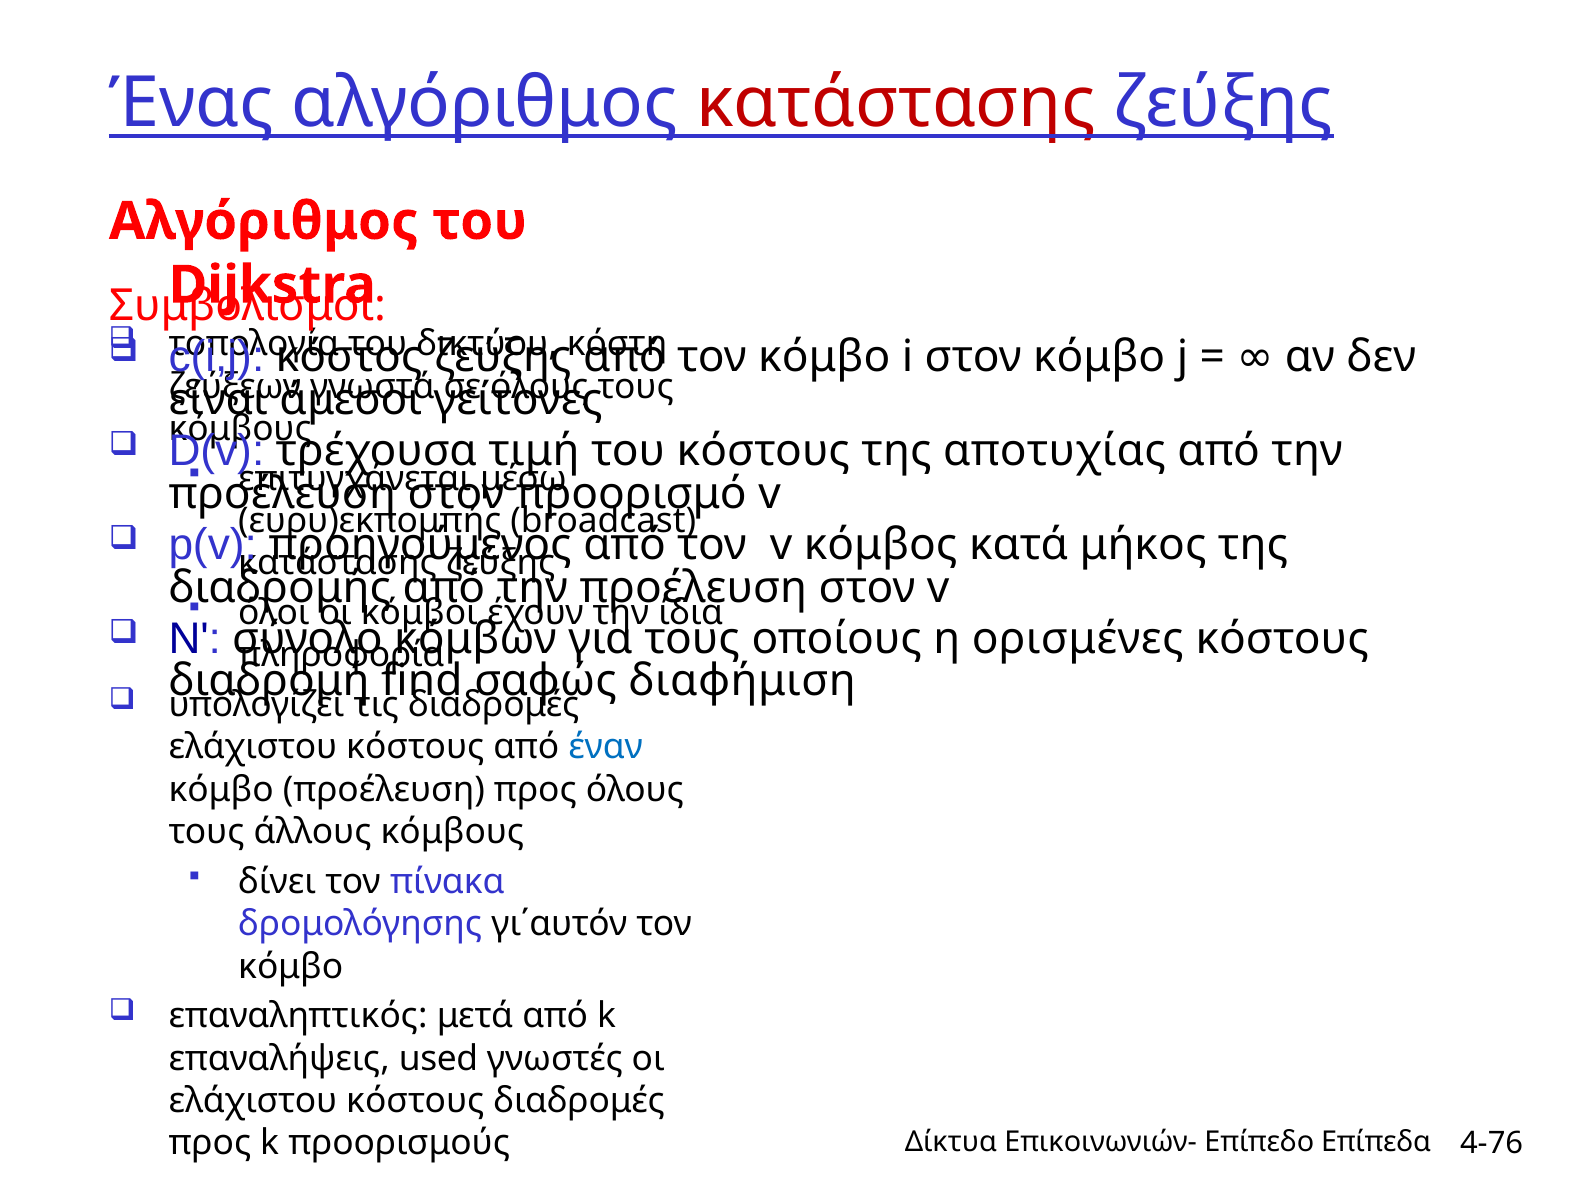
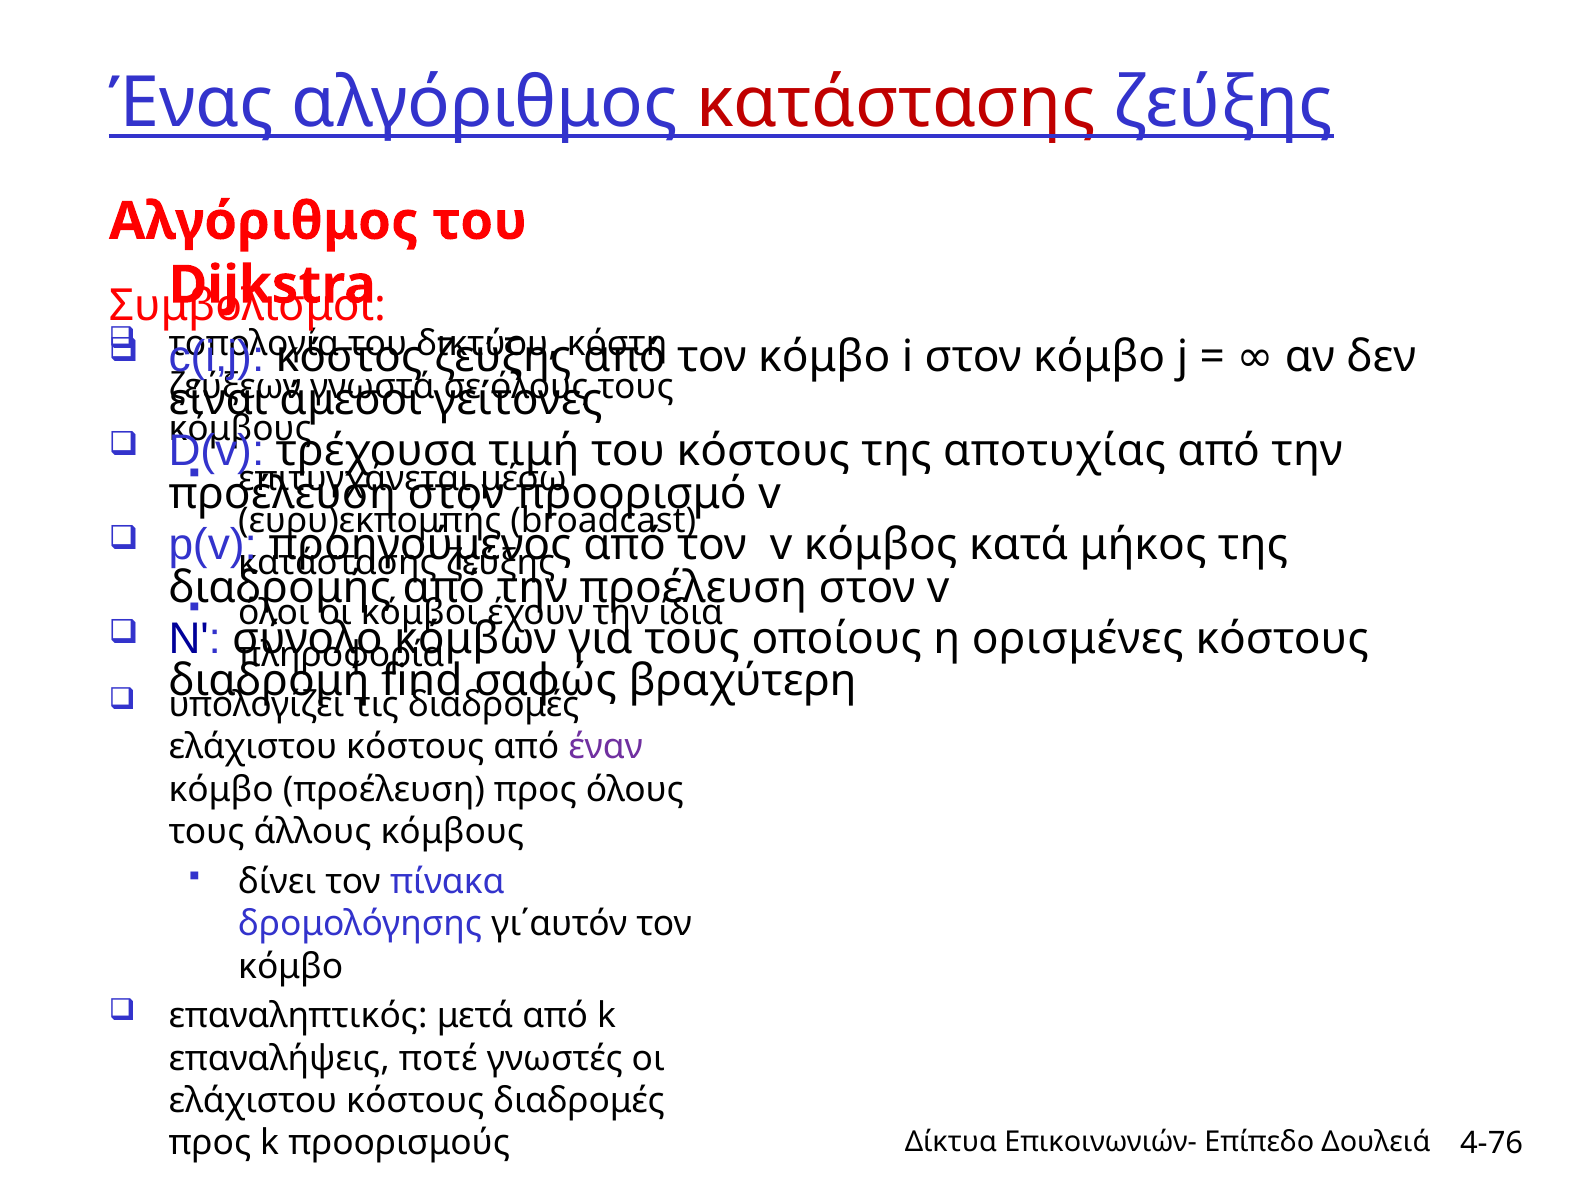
διαφήμιση: διαφήμιση -> βραχύτερη (743, 681)
έναν colour: blue -> purple (606, 747)
used: used -> ποτέ (438, 1058)
Επίπεδα: Επίπεδα -> Δουλειά (1376, 1142)
